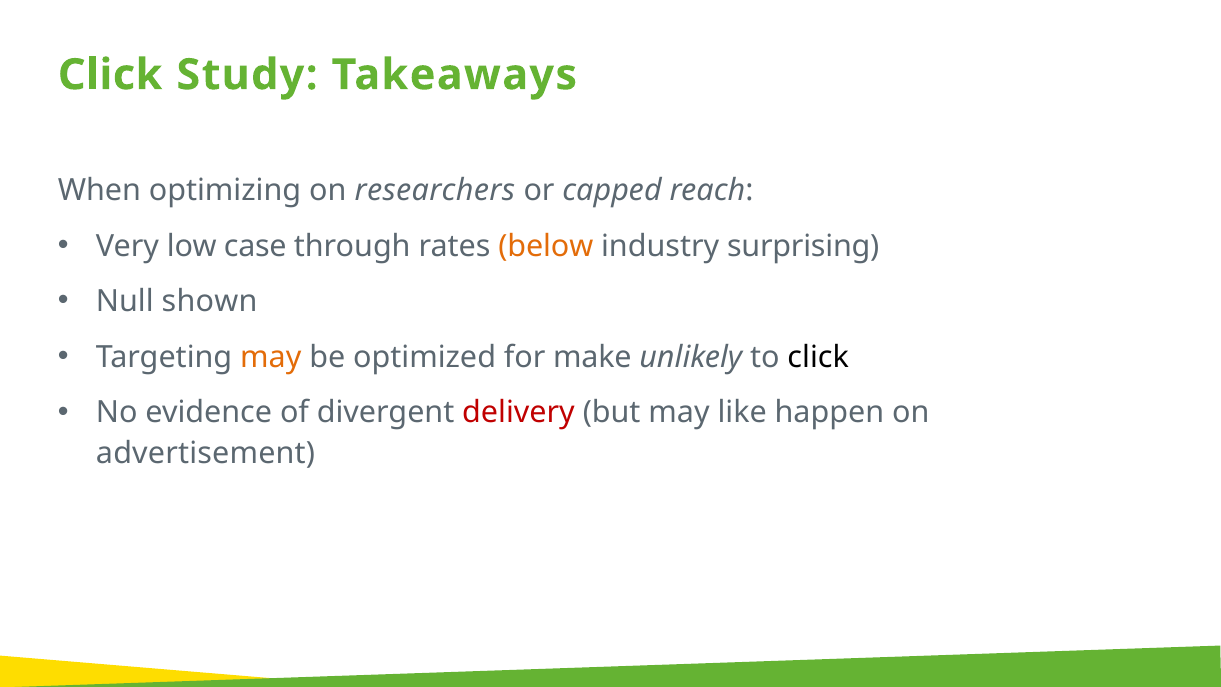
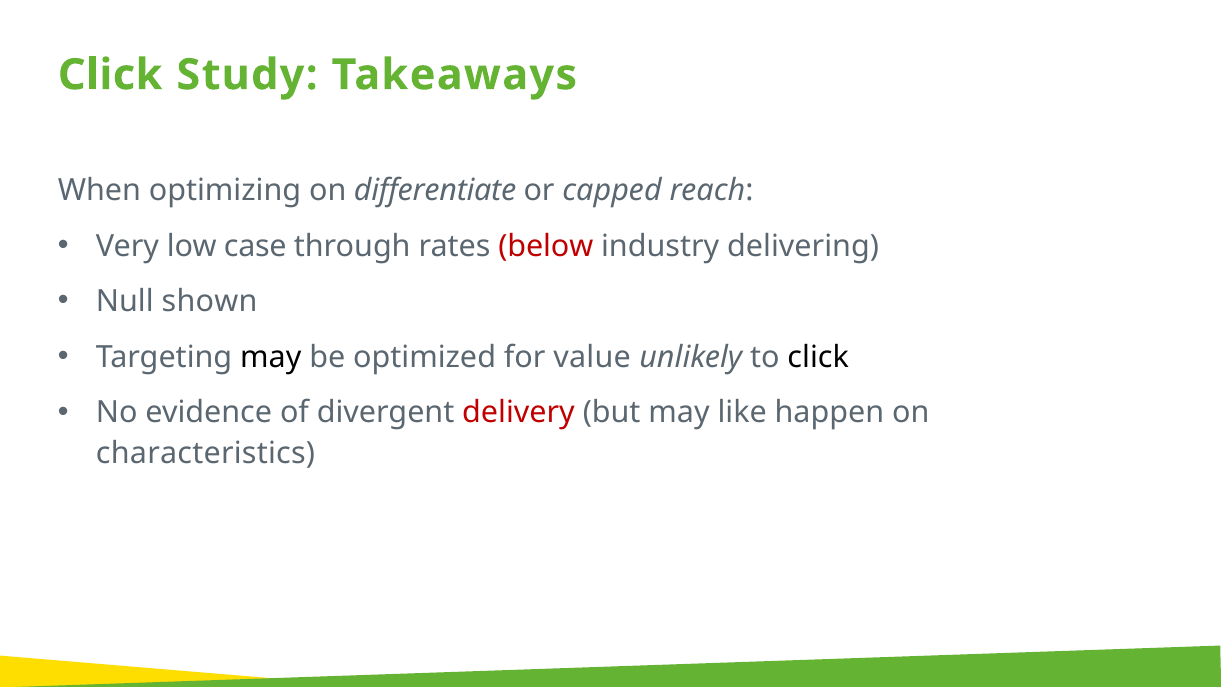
researchers: researchers -> differentiate (435, 190)
below colour: orange -> red (546, 246)
surprising: surprising -> delivering (803, 246)
may colour: orange -> black (271, 357)
make: make -> value (592, 357)
advertisement: advertisement -> characteristics (205, 453)
